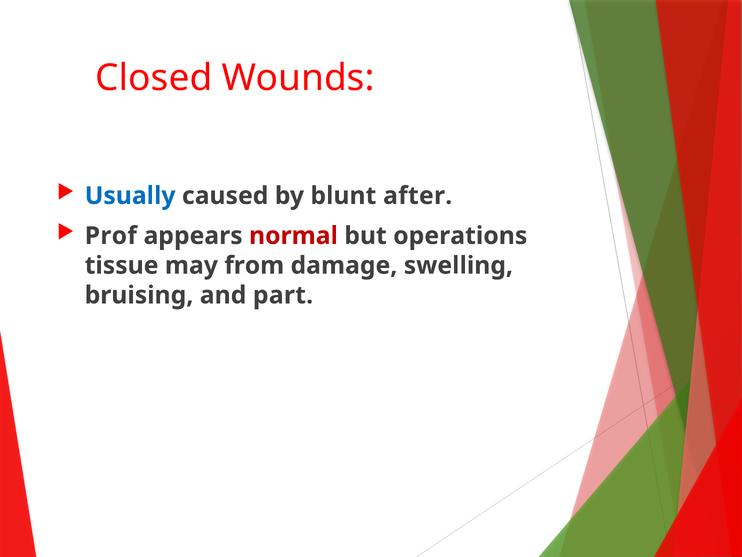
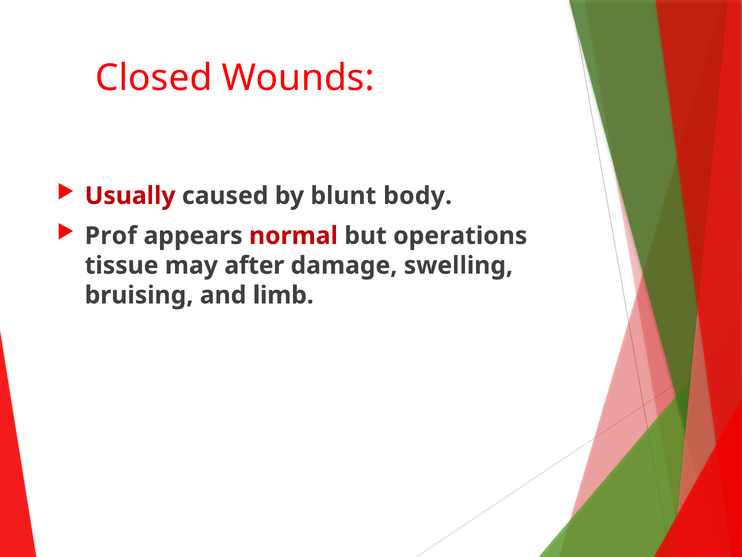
Usually colour: blue -> red (130, 196)
after: after -> body (418, 196)
from: from -> after (254, 265)
part: part -> limb (283, 295)
